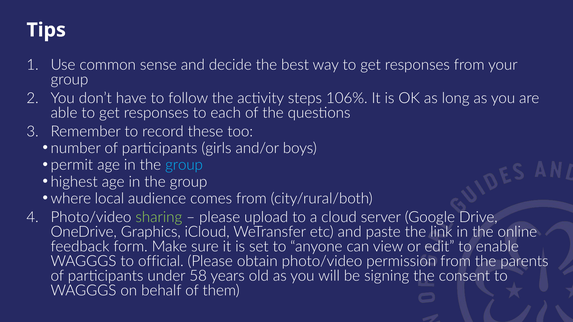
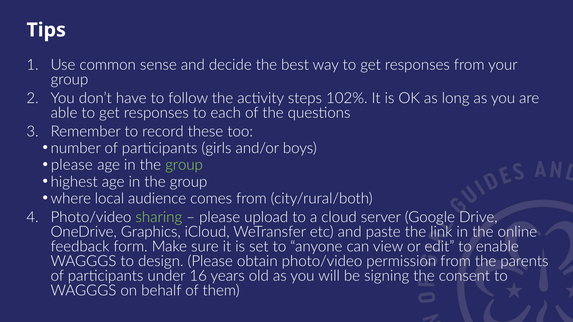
106%: 106% -> 102% (347, 98)
permit: permit -> please (72, 165)
group colour: light blue -> light green (184, 165)
official: official -> design (161, 261)
58: 58 -> 16 (198, 276)
